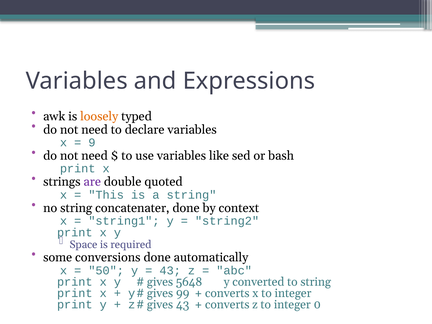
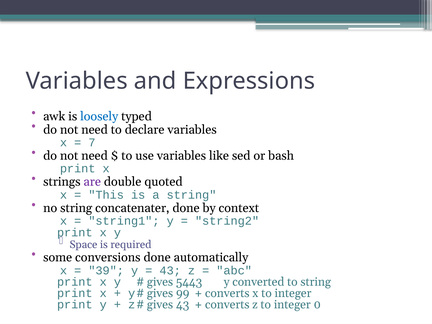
loosely colour: orange -> blue (99, 116)
9: 9 -> 7 (92, 143)
50: 50 -> 39 (106, 270)
5648: 5648 -> 5443 (189, 282)
